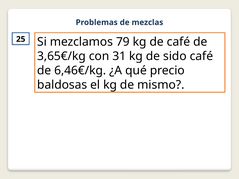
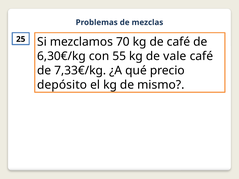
79: 79 -> 70 (123, 42)
3,65€/kg: 3,65€/kg -> 6,30€/kg (61, 56)
31: 31 -> 55 (119, 56)
sido: sido -> vale (175, 56)
6,46€/kg: 6,46€/kg -> 7,33€/kg (80, 71)
baldosas: baldosas -> depósito (62, 85)
